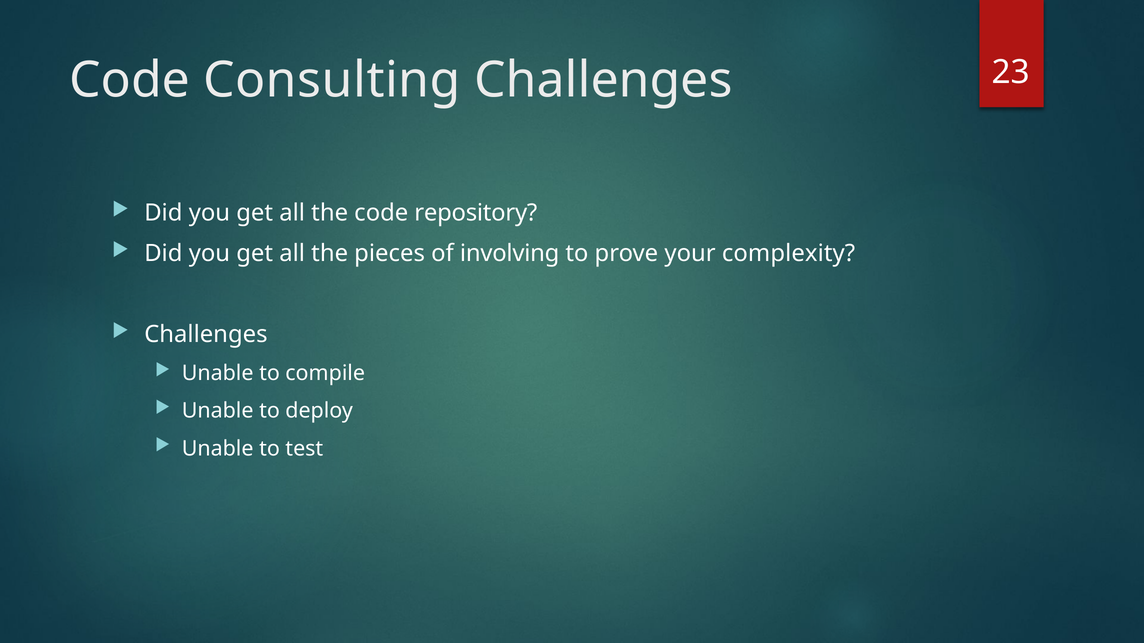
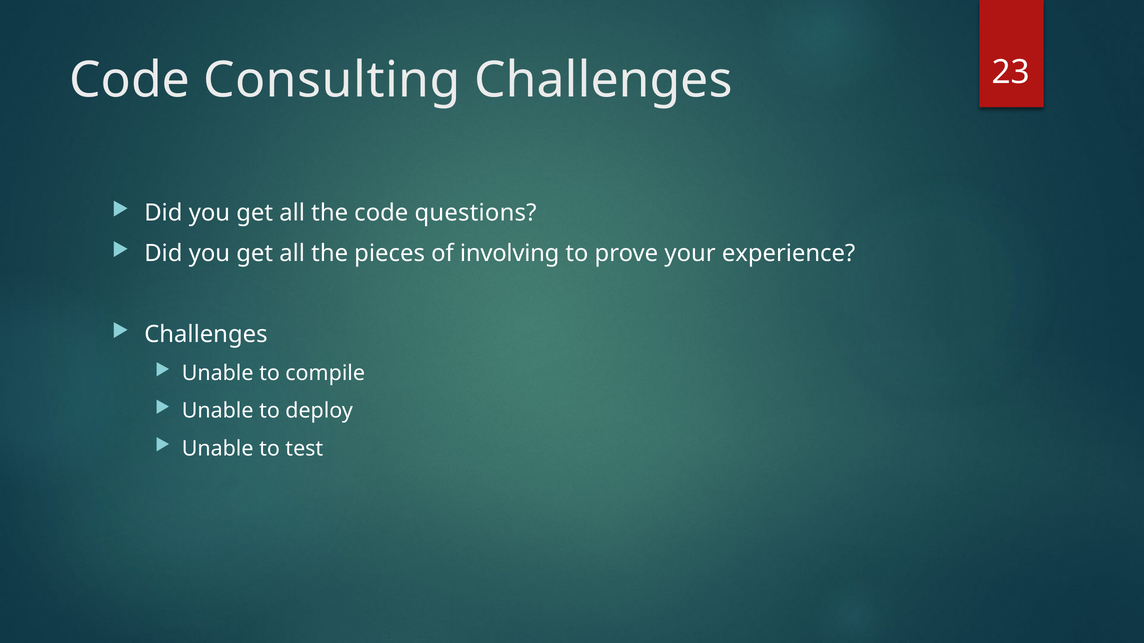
repository: repository -> questions (476, 213)
complexity: complexity -> experience (789, 253)
